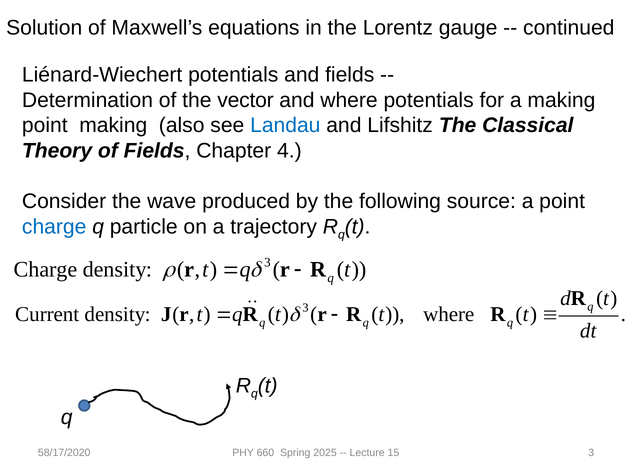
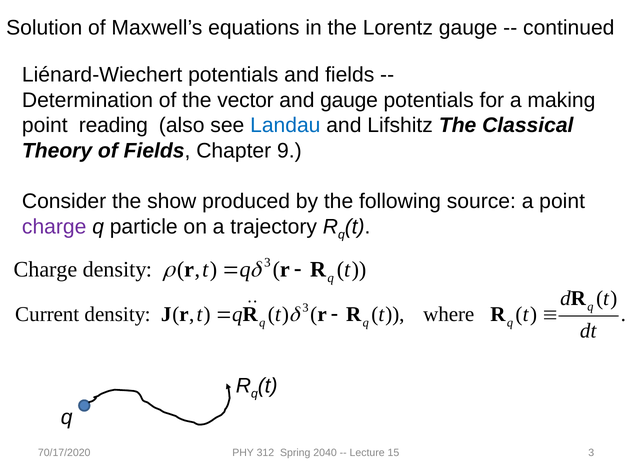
and where: where -> gauge (349, 100)
point making: making -> reading (113, 126)
4: 4 -> 9 (289, 151)
wave: wave -> show (172, 201)
charge colour: blue -> purple (54, 227)
58/17/2020: 58/17/2020 -> 70/17/2020 (64, 453)
660: 660 -> 312 (265, 453)
2025: 2025 -> 2040 (325, 453)
